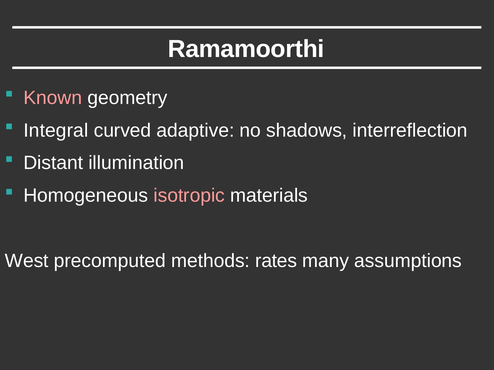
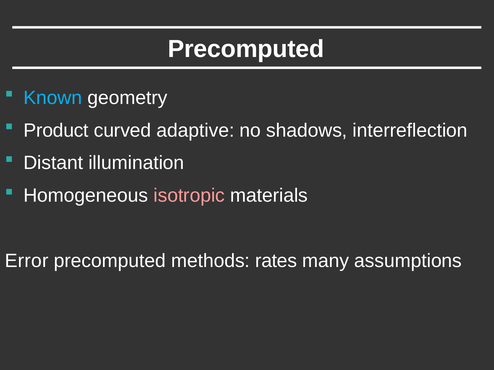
Ramamoorthi: Ramamoorthi -> Precomputed (246, 49)
Known colour: pink -> light blue (53, 98)
Integral: Integral -> Product (56, 131)
West: West -> Error (27, 261)
